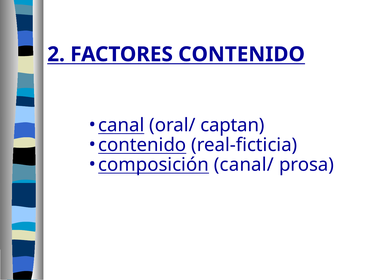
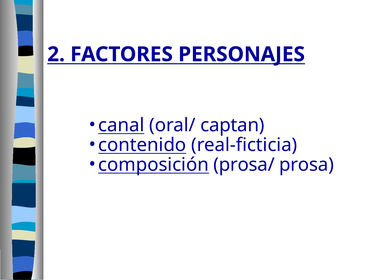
FACTORES CONTENIDO: CONTENIDO -> PERSONAJES (242, 54)
canal/: canal/ -> prosa/ (244, 164)
